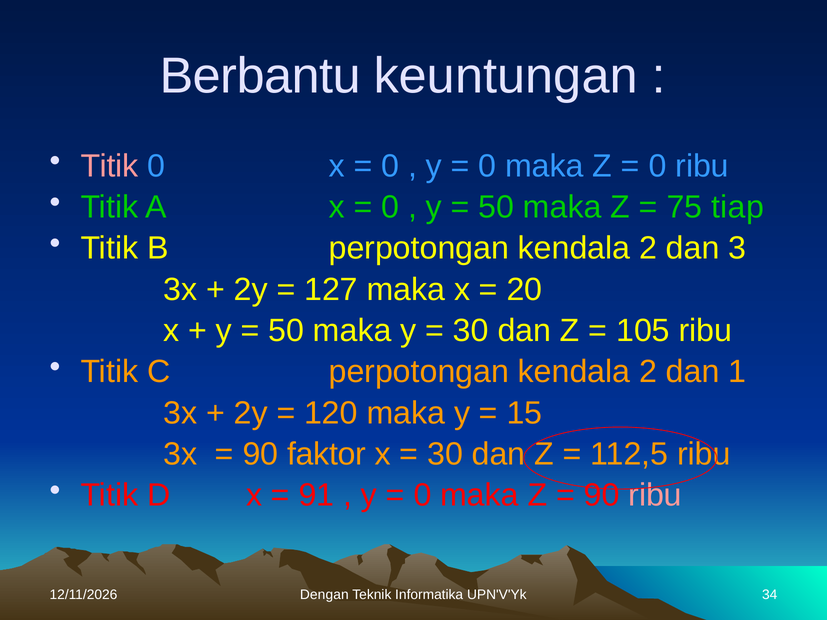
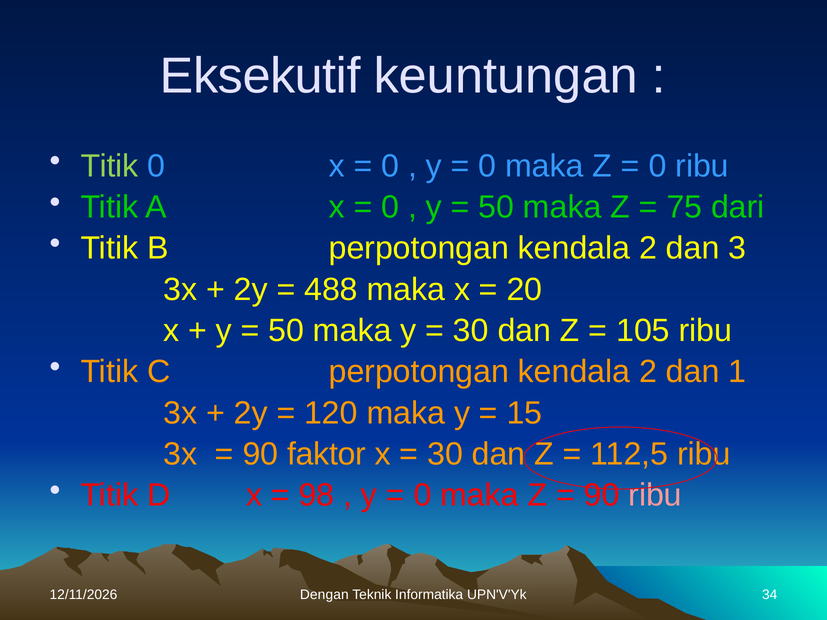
Berbantu: Berbantu -> Eksekutif (260, 76)
Titik colour: pink -> light green (110, 166)
tiap: tiap -> dari (738, 207)
127: 127 -> 488 (331, 290)
91: 91 -> 98 (316, 496)
